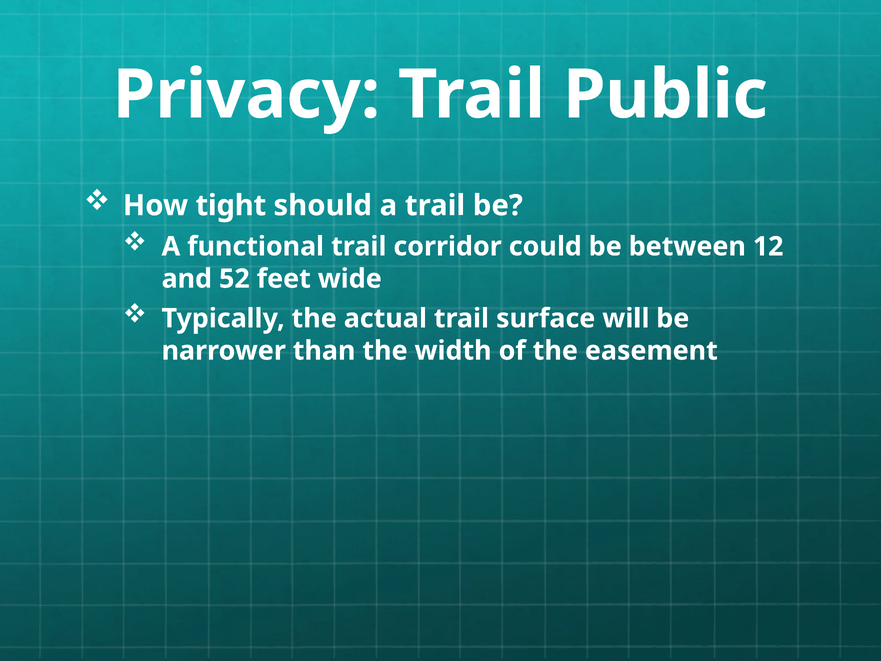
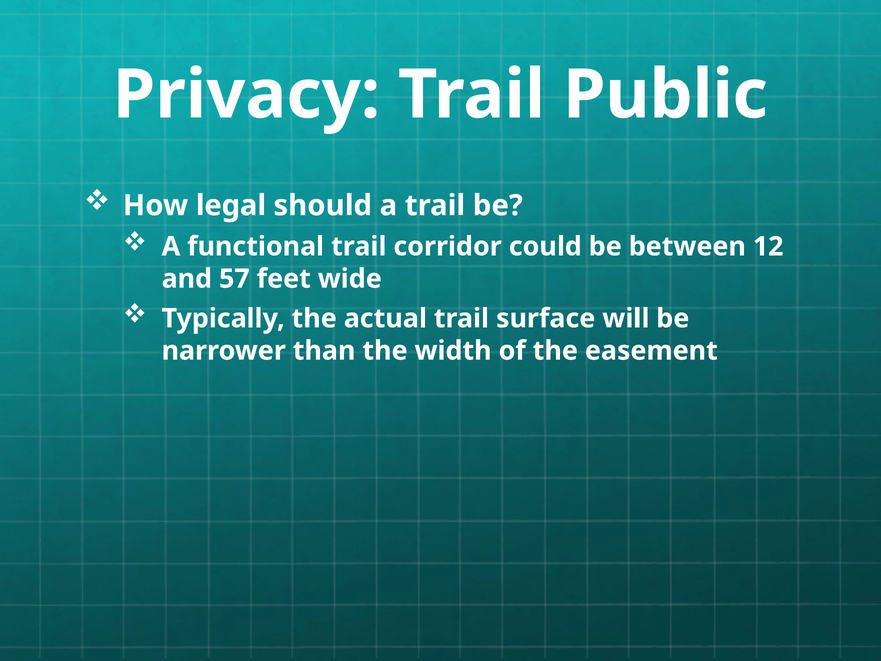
tight: tight -> legal (231, 205)
52: 52 -> 57 (234, 279)
